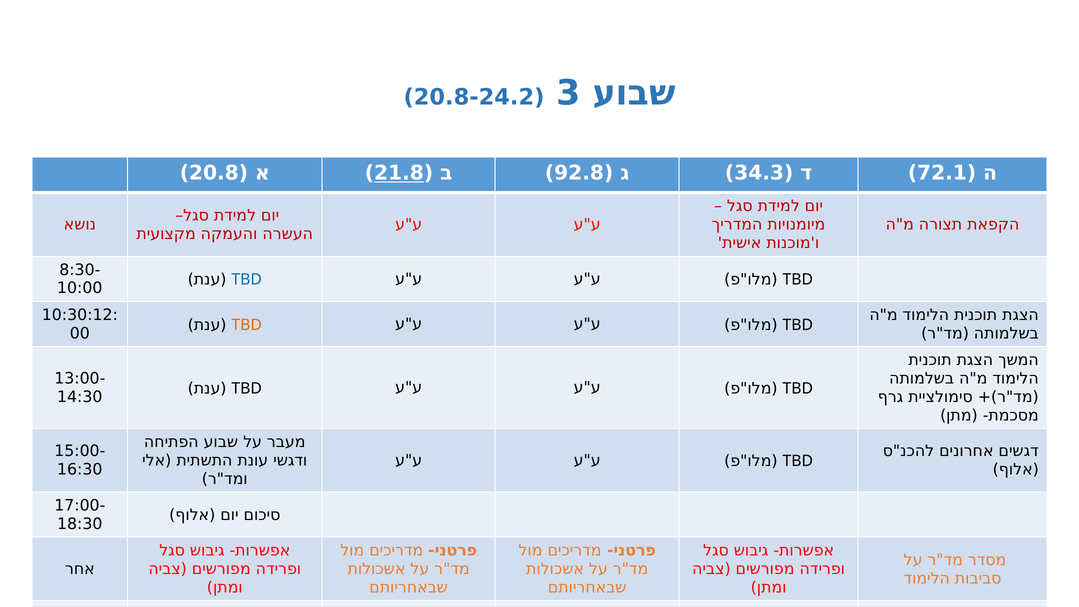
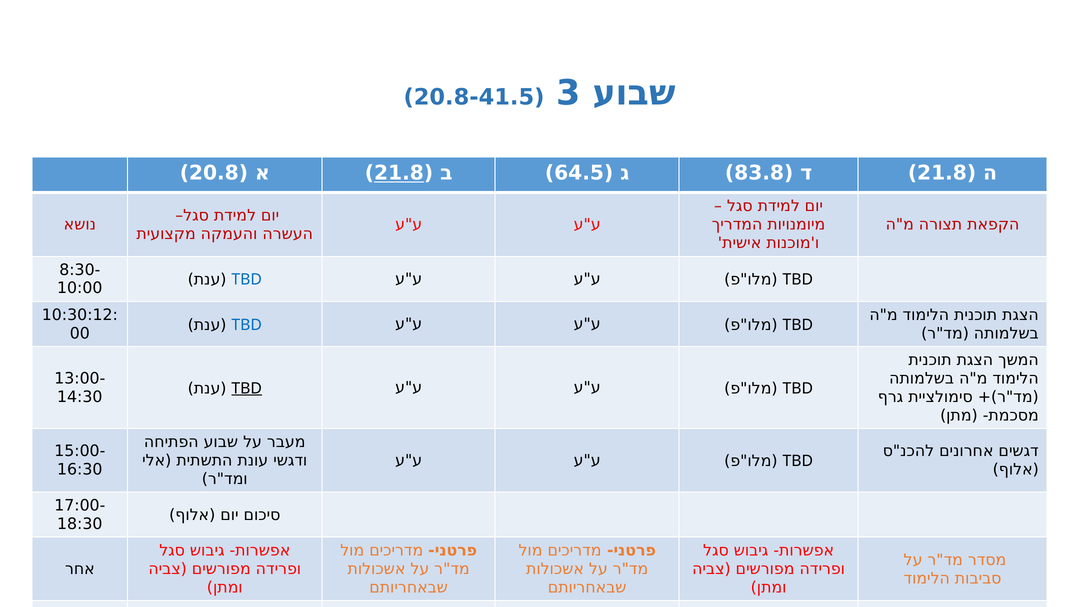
20.8-24.2: 20.8-24.2 -> 20.8-41.5 (474, 97)
92.8: 92.8 -> 64.5 (579, 173)
34.3: 34.3 -> 83.8 (759, 173)
72.1: 72.1 -> 21.8 (942, 173)
TBD colour: orange -> blue (247, 325)
TBD underline: none -> present (247, 388)
